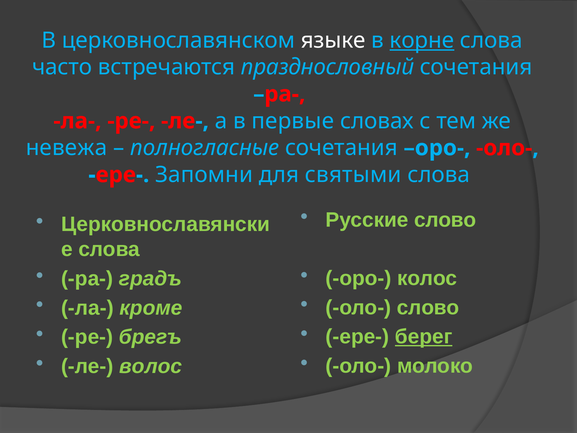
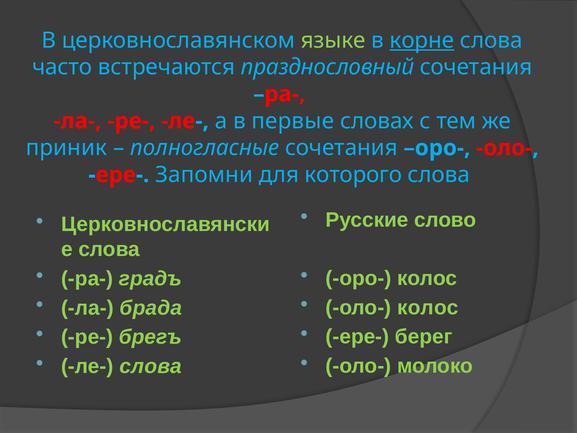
языке colour: white -> light green (333, 40)
невежа: невежа -> приник (66, 148)
святыми: святыми -> которого (353, 175)
оло- слово: слово -> колос (428, 307)
кроме: кроме -> брада (151, 308)
берег underline: present -> none (424, 337)
ле- волос: волос -> слова (151, 366)
